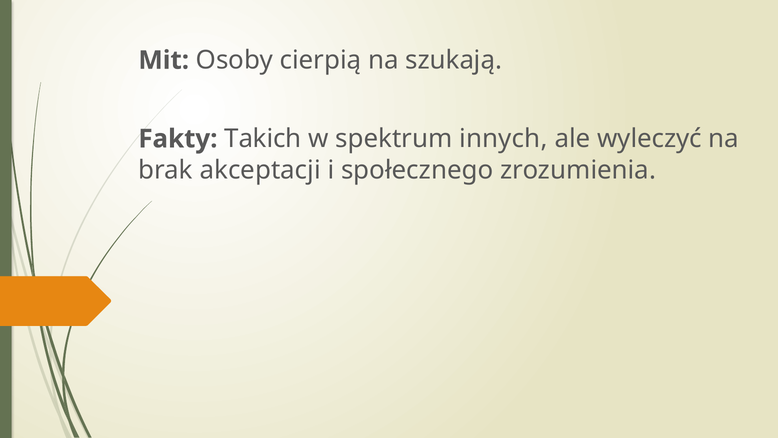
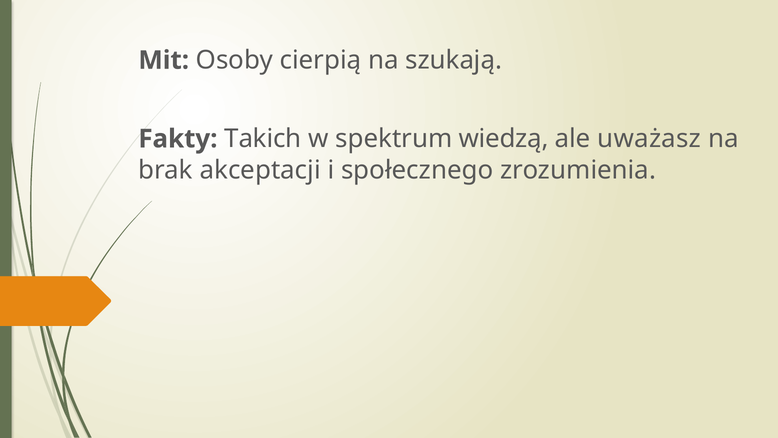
innych: innych -> wiedzą (504, 139)
wyleczyć: wyleczyć -> uważasz (649, 139)
